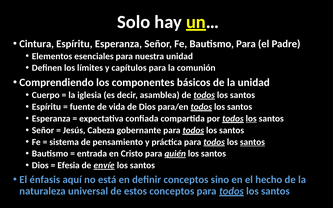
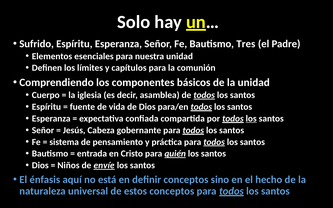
Cintura: Cintura -> Sufrido (37, 44)
Bautismo Para: Para -> Tres (246, 44)
santos underline: present -> none (252, 142)
Efesia: Efesia -> Niños (68, 165)
